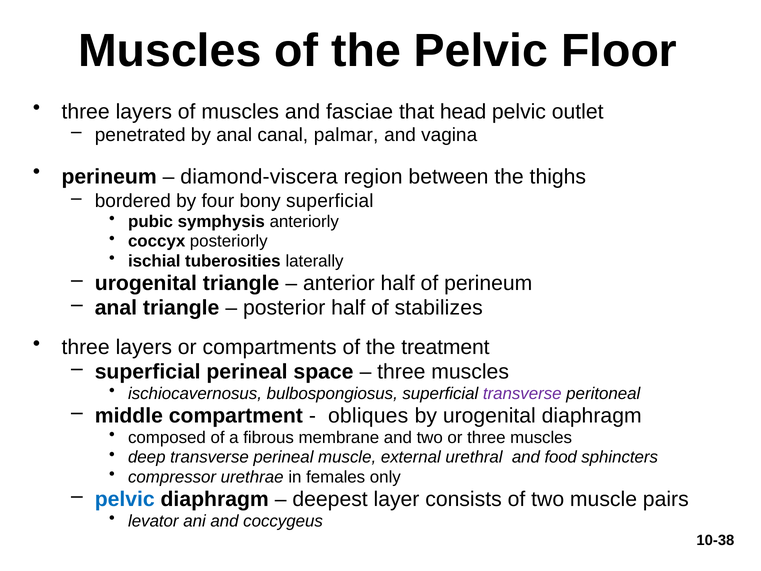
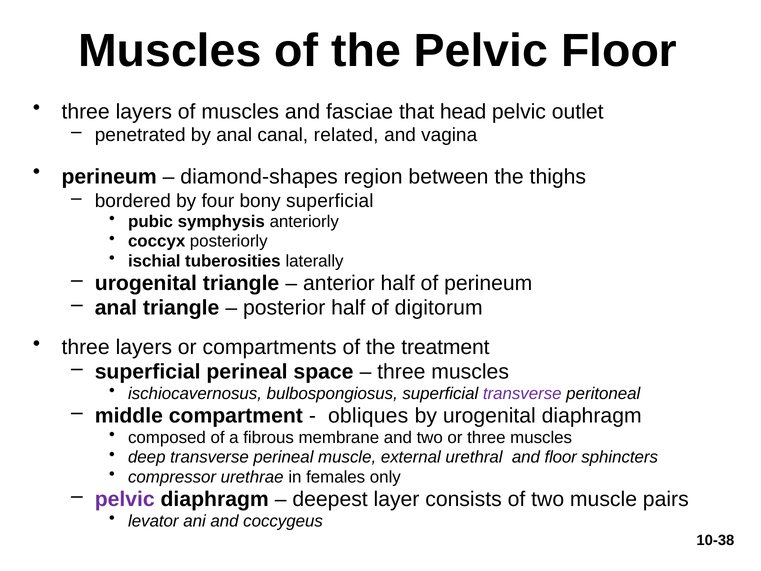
palmar: palmar -> related (346, 135)
diamond-viscera: diamond-viscera -> diamond-shapes (259, 177)
stabilizes: stabilizes -> digitorum (439, 308)
and food: food -> floor (561, 457)
pelvic colour: blue -> purple (125, 499)
